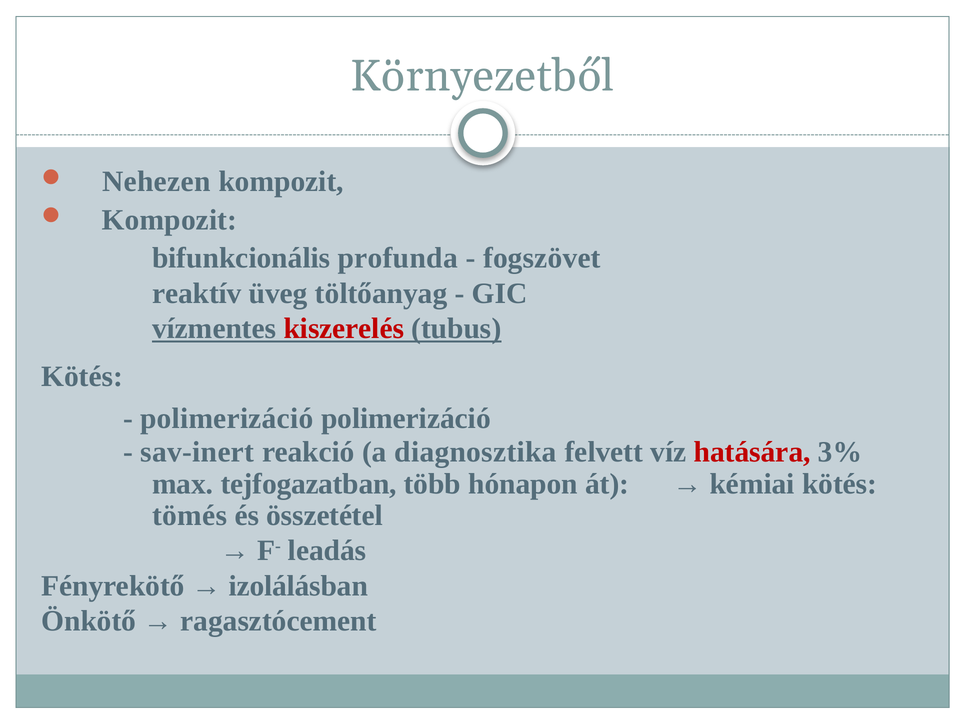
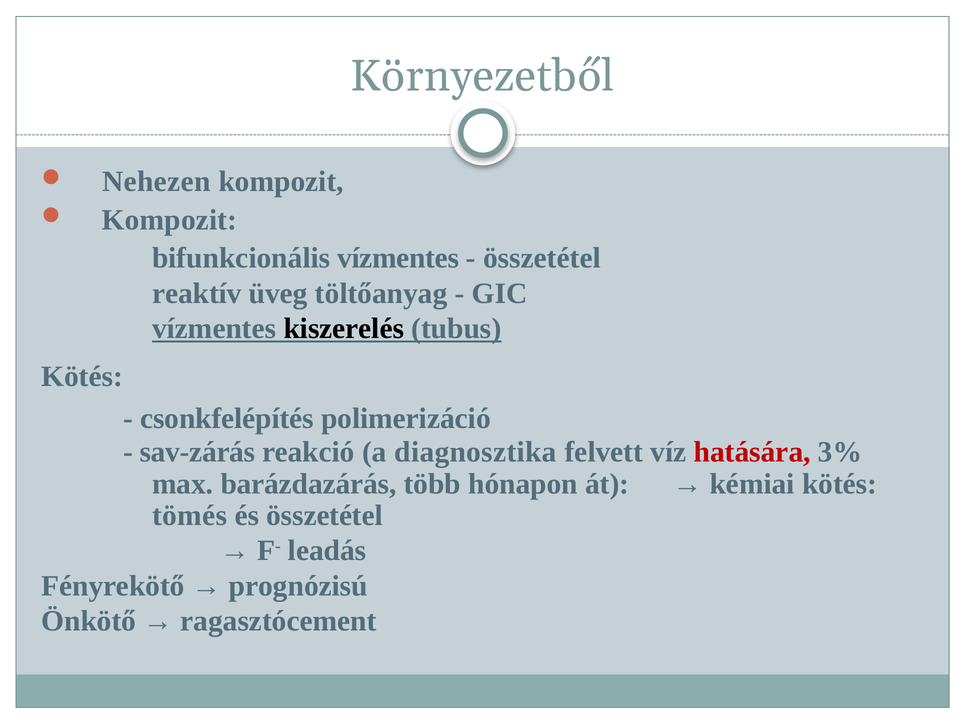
bifunkcionális profunda: profunda -> vízmentes (398, 258)
fogszövet: fogszövet -> összetétel (542, 258)
kiszerelés colour: red -> black (344, 329)
polimerizáció: polimerizáció -> csonkfelépítés (227, 419)
sav-inert: sav-inert -> sav-zárás (198, 452)
tejfogazatban: tejfogazatban -> barázdazárás (308, 484)
izolálásban: izolálásban -> prognózisú (298, 586)
